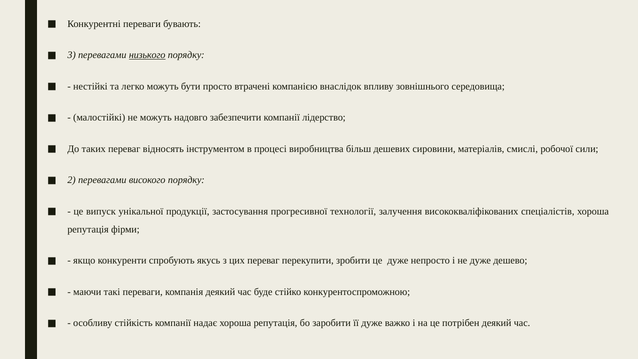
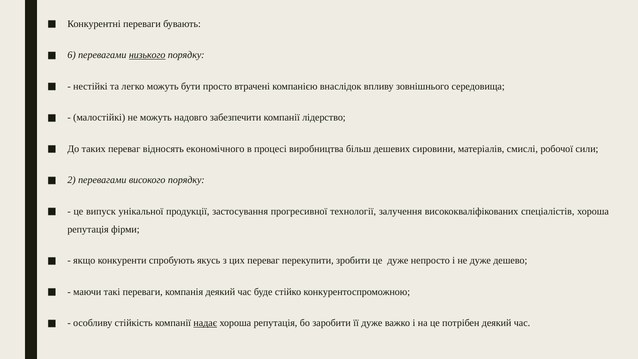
3: 3 -> 6 (72, 55)
інструментом: інструментом -> економічного (215, 149)
надає underline: none -> present (205, 323)
